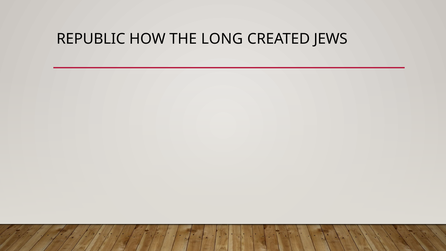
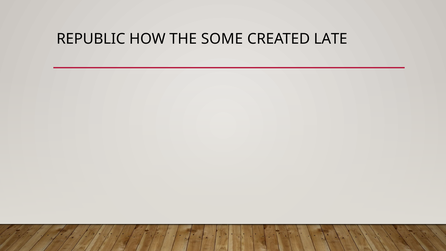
LONG: LONG -> SOME (222, 39)
JEWS: JEWS -> LATE (331, 39)
